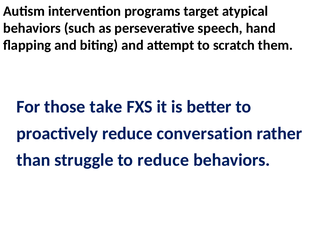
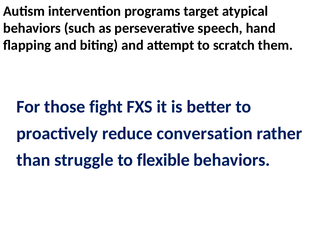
take: take -> fight (106, 107)
to reduce: reduce -> flexible (163, 160)
